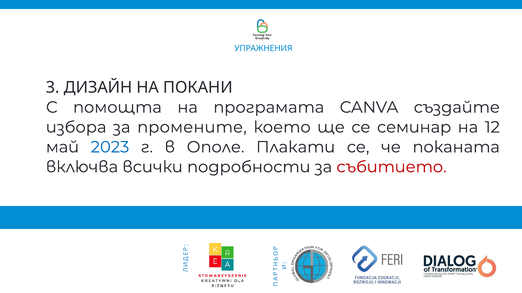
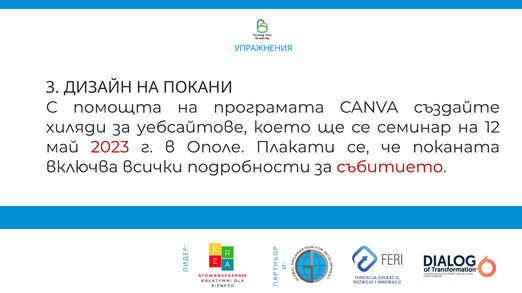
избора: избора -> хиляди (76, 127)
промените: промените -> уебсайтове (192, 127)
2023 colour: blue -> red (110, 147)
